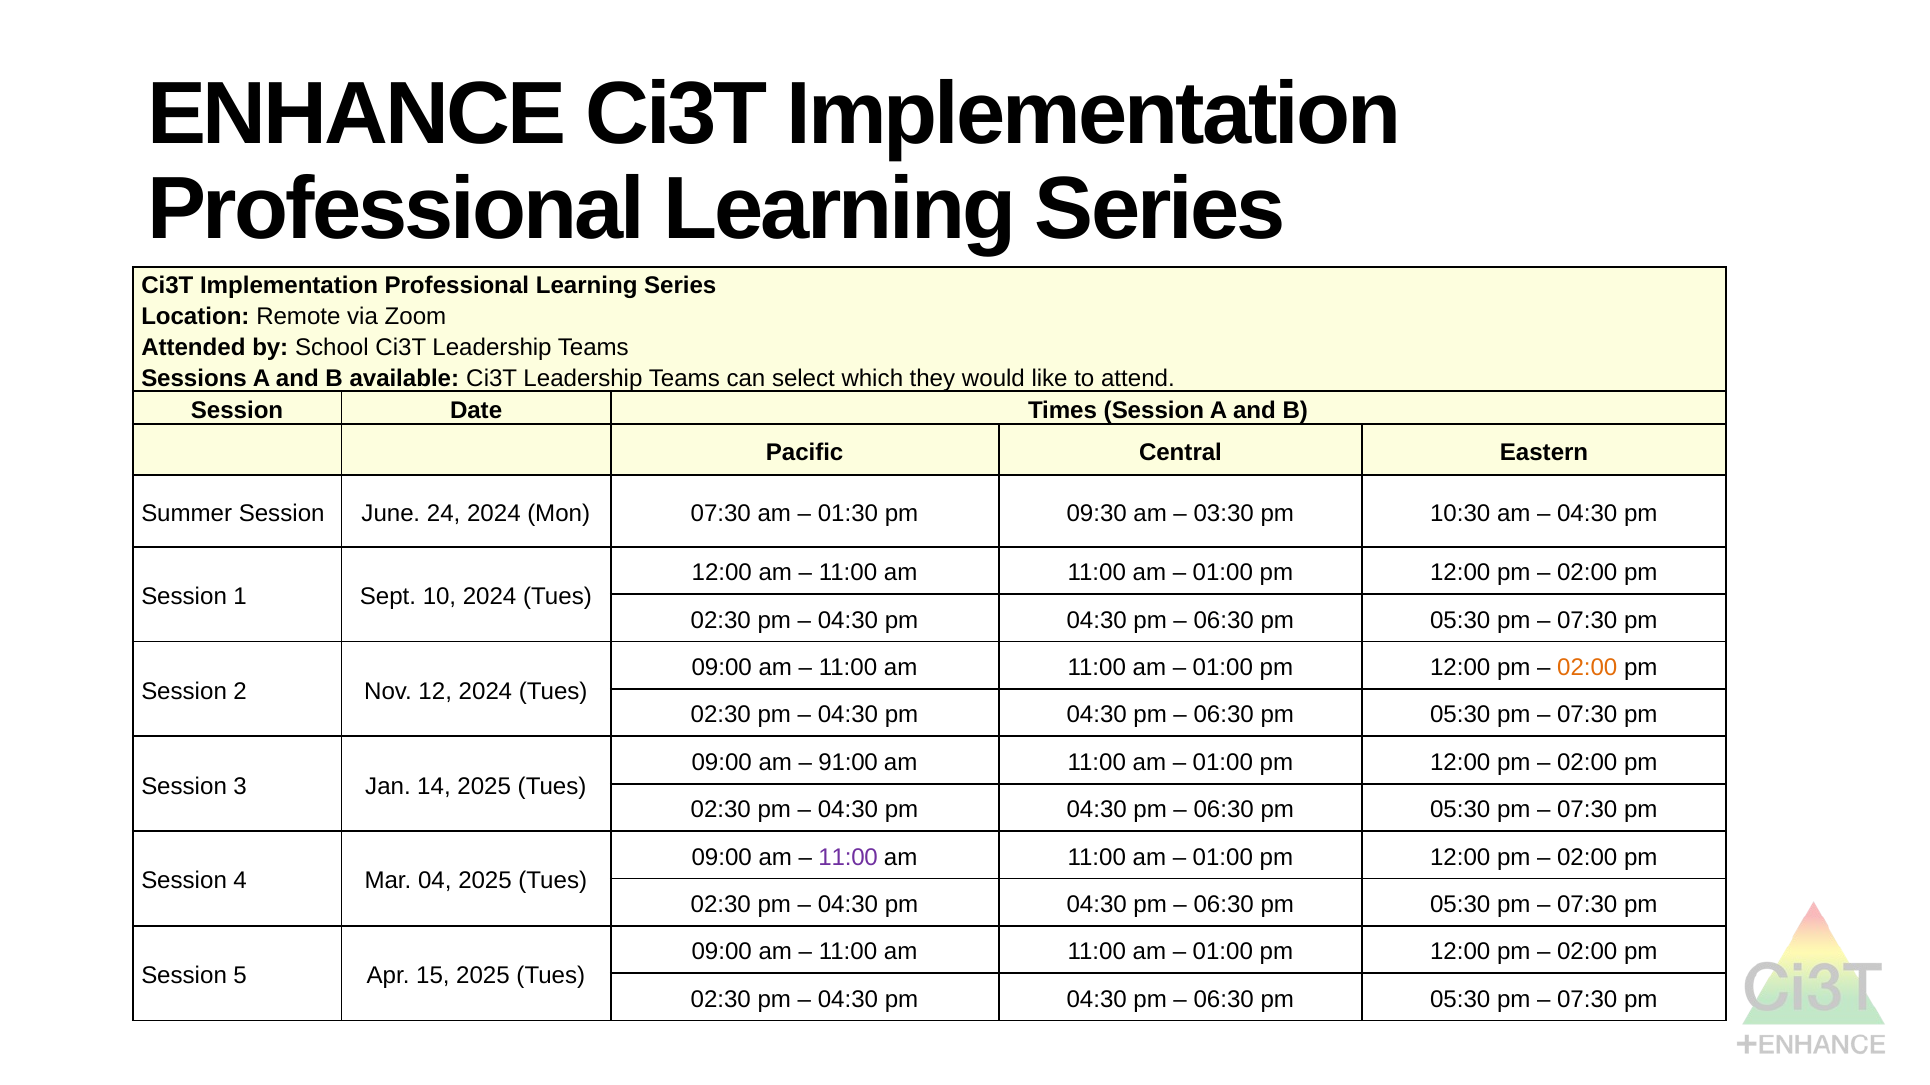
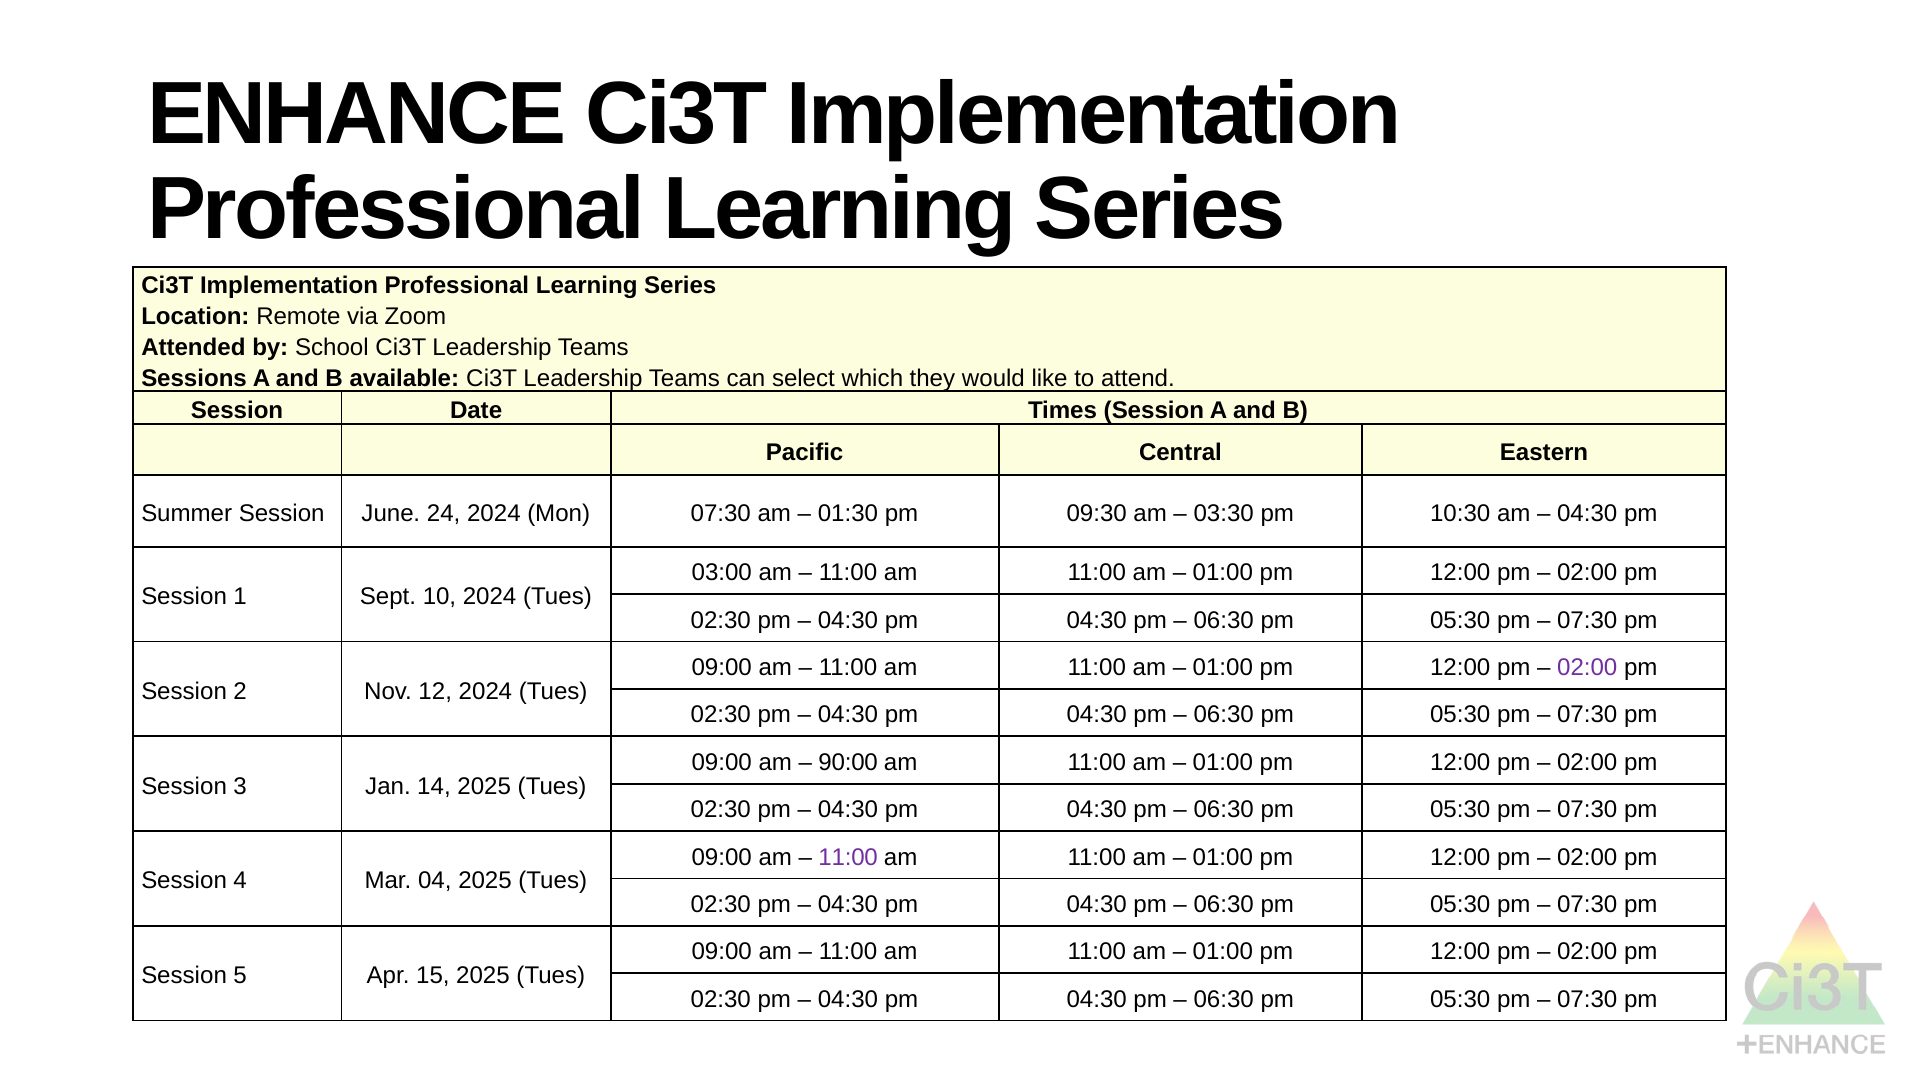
12:00: 12:00 -> 03:00 (722, 573)
02:00 colour: orange -> purple (1587, 668)
91:00: 91:00 -> 90:00 (848, 763)
